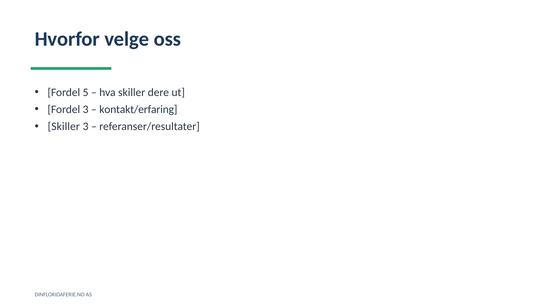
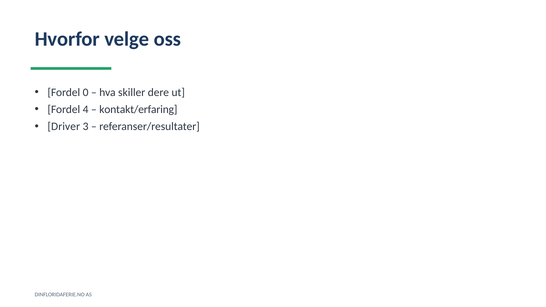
5: 5 -> 0 (86, 92)
Fordel 3: 3 -> 4 (86, 110)
Skiller: Skiller -> Driver (64, 127)
